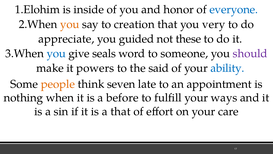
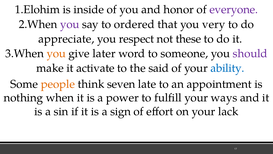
everyone colour: blue -> purple (234, 10)
you colour: orange -> purple (70, 24)
creation: creation -> ordered (134, 24)
guided: guided -> respect (136, 39)
you colour: blue -> orange (56, 53)
seals: seals -> later (104, 53)
powers: powers -> activate (95, 68)
before: before -> power (122, 98)
a that: that -> sign (121, 111)
care: care -> lack (228, 111)
